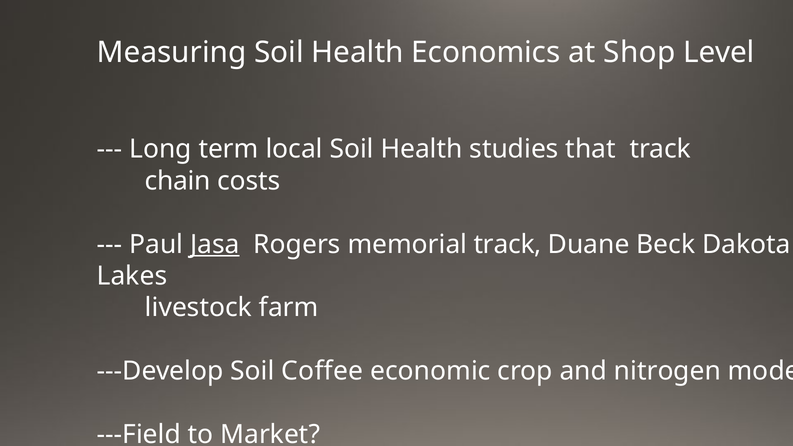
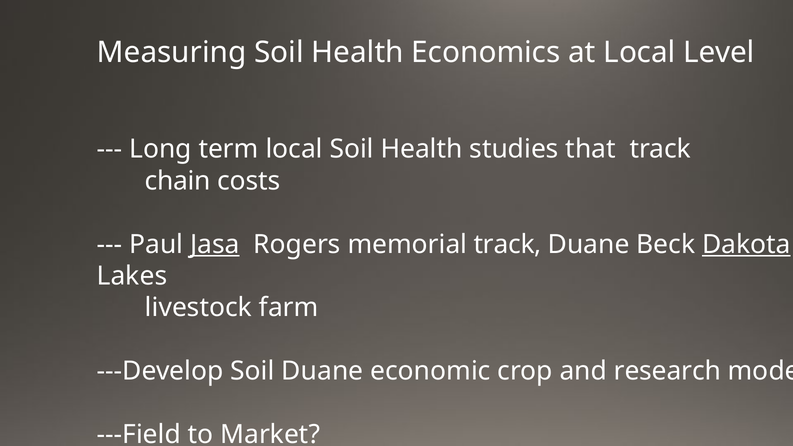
at Shop: Shop -> Local (640, 52)
Dakota underline: none -> present (746, 244)
Soil Coffee: Coffee -> Duane (322, 371)
nitrogen: nitrogen -> research (668, 371)
